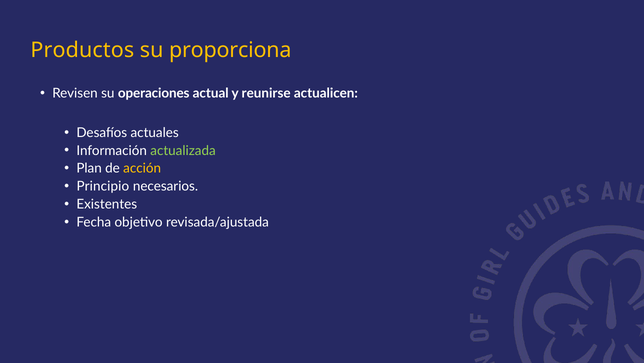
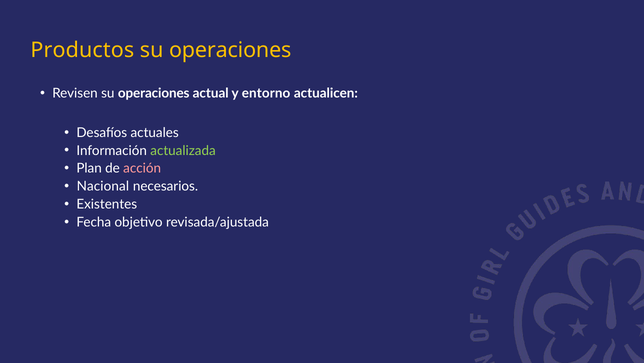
proporciona: proporciona -> operaciones (230, 50)
reunirse: reunirse -> entorno (266, 93)
acción colour: yellow -> pink (142, 168)
Principio: Principio -> Nacional (103, 186)
